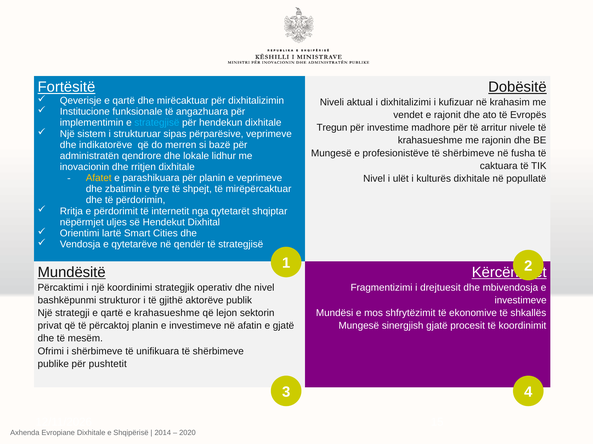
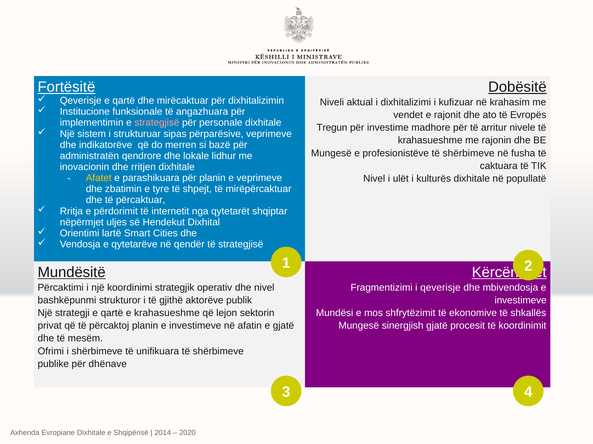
strategjisë colour: light blue -> pink (157, 123)
hendekun: hendekun -> personale (221, 123)
përdorimin: përdorimin -> përcaktuar (141, 200)
i drejtuesit: drejtuesit -> qeverisje (440, 288)
pushtetit: pushtetit -> dhënave (108, 364)
